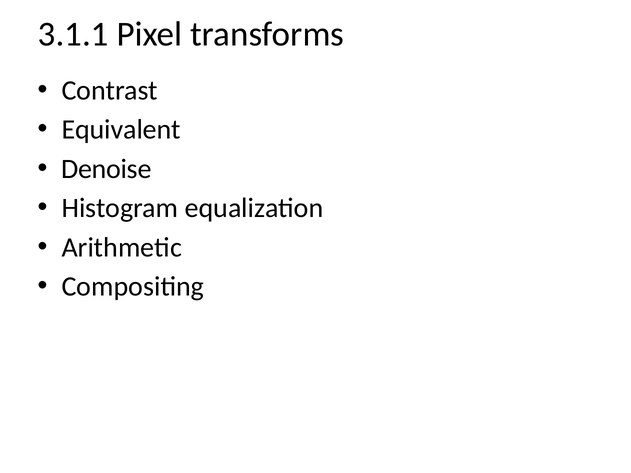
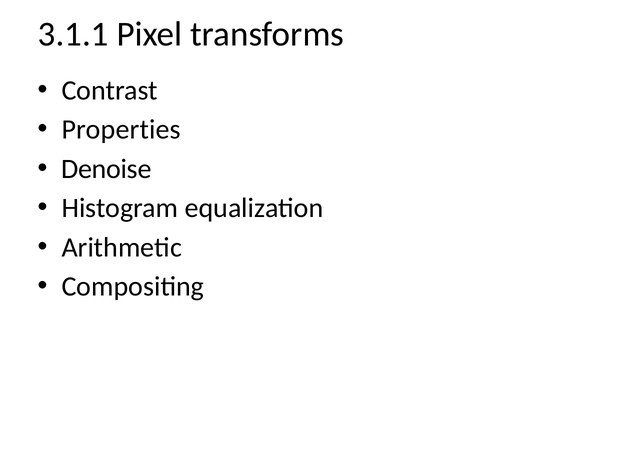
Equivalent: Equivalent -> Properties (121, 130)
